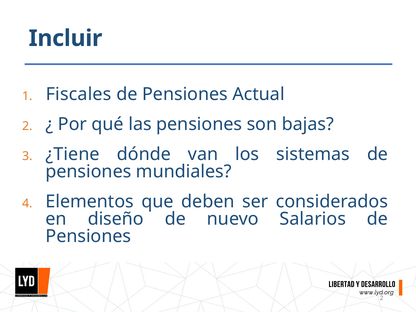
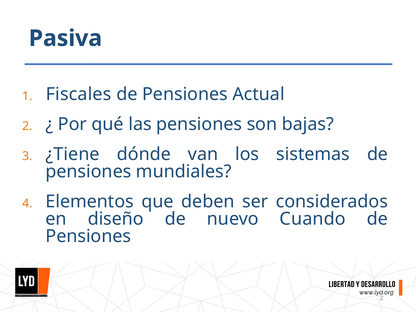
Incluir: Incluir -> Pasiva (65, 38)
Salarios: Salarios -> Cuando (313, 219)
